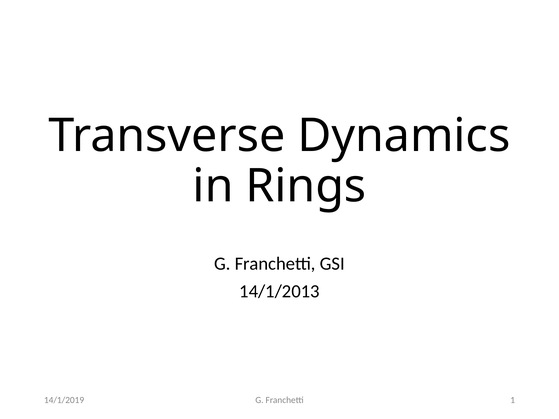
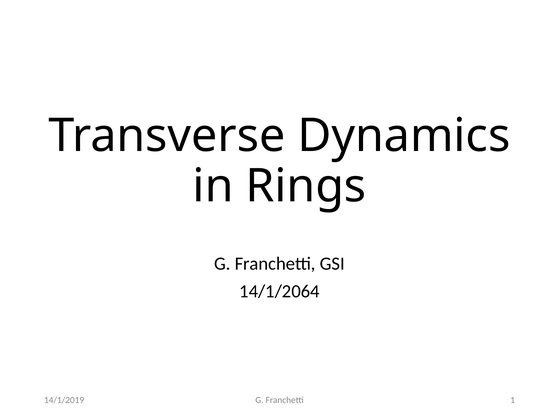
14/1/2013: 14/1/2013 -> 14/1/2064 (279, 292)
